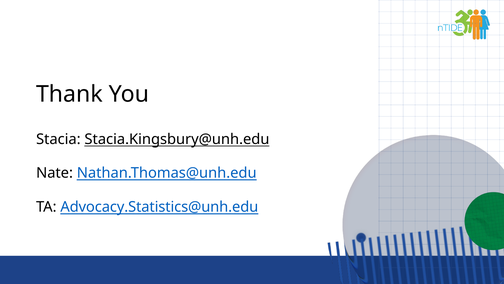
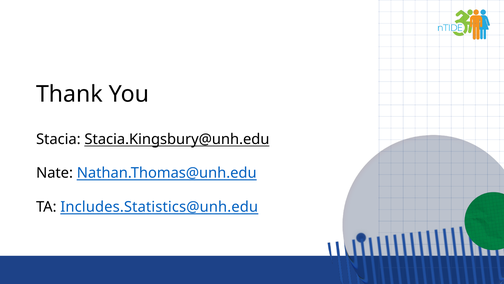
Advocacy.Statistics@unh.edu: Advocacy.Statistics@unh.edu -> Includes.Statistics@unh.edu (159, 207)
